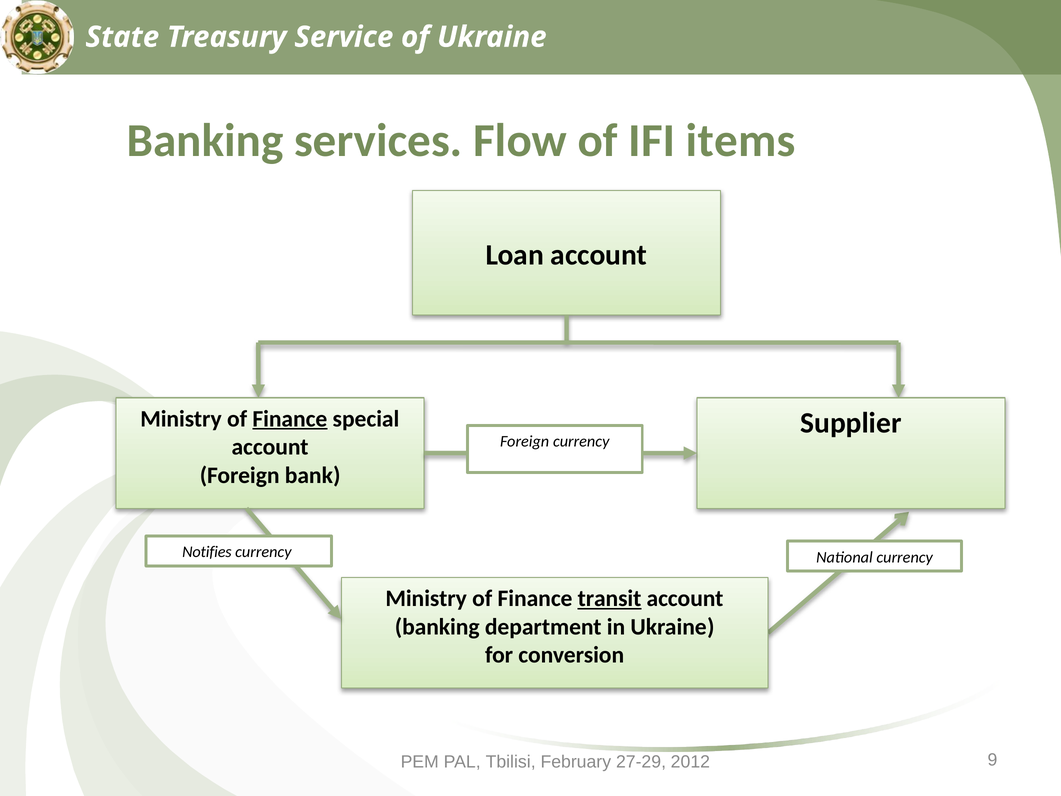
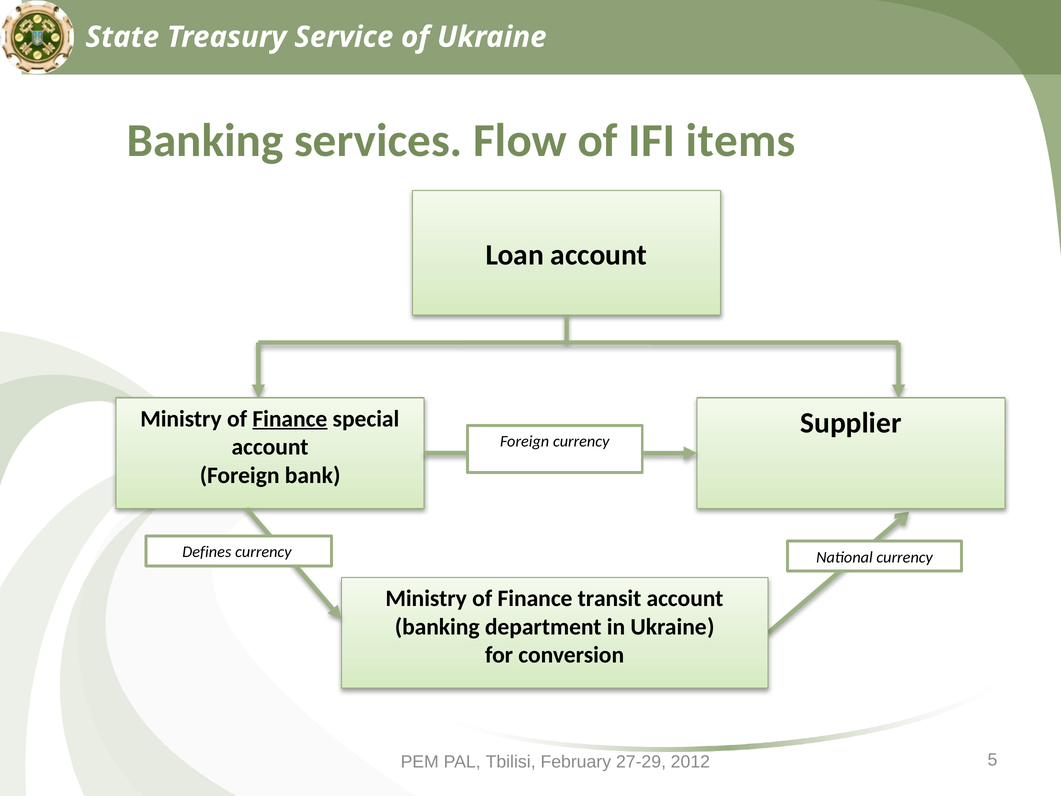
Notifies: Notifies -> Defines (207, 552)
transit underline: present -> none (610, 598)
9: 9 -> 5 (993, 760)
